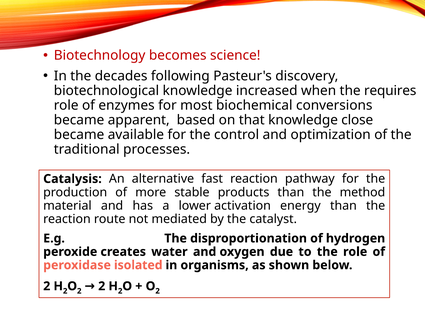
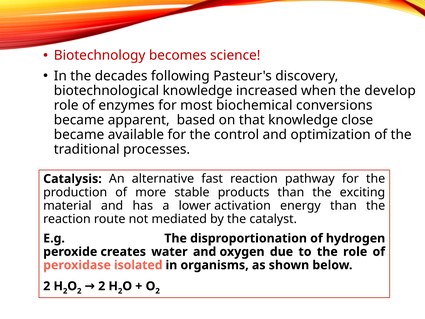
requires: requires -> develop (390, 91)
method: method -> exciting (362, 192)
